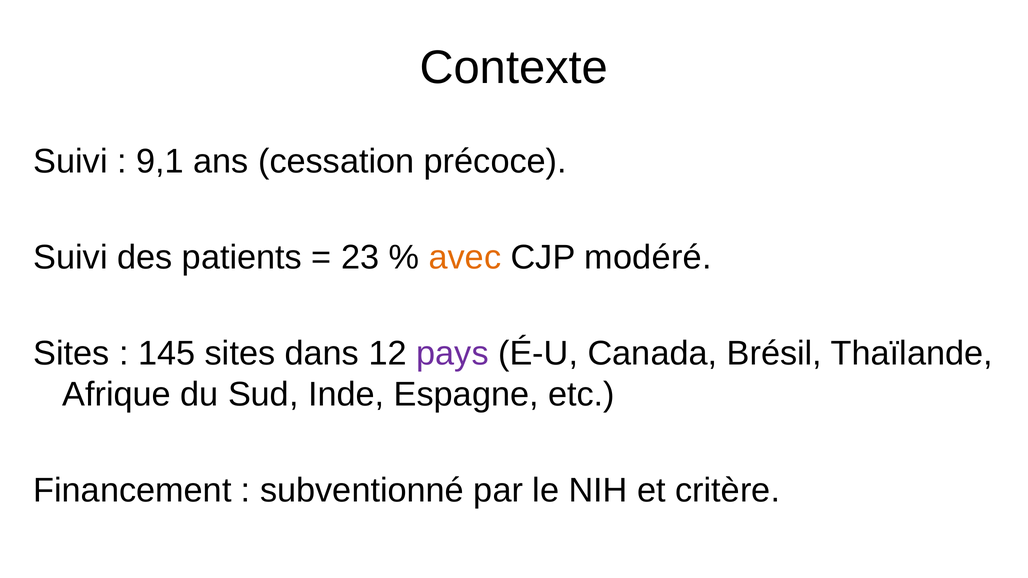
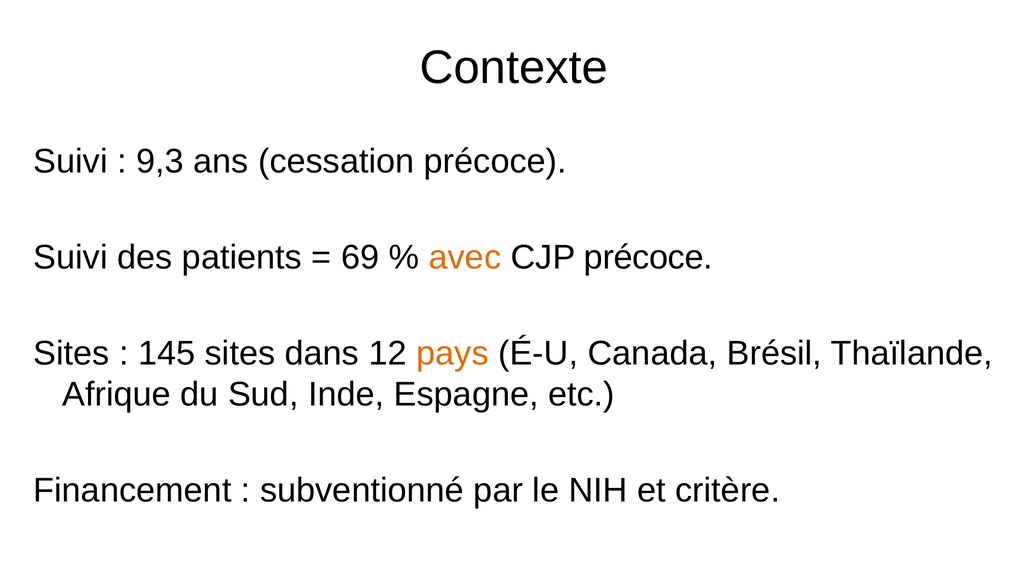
9,1: 9,1 -> 9,3 (160, 162)
23: 23 -> 69 (360, 258)
CJP modéré: modéré -> précoce (648, 258)
pays colour: purple -> orange (452, 354)
